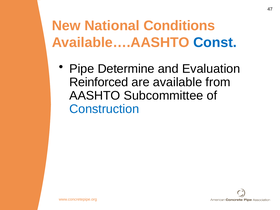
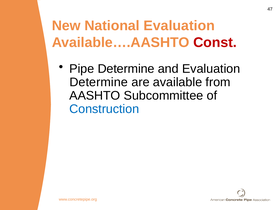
National Conditions: Conditions -> Evaluation (179, 26)
Const colour: blue -> red (215, 43)
Reinforced: Reinforced -> Determine (99, 82)
